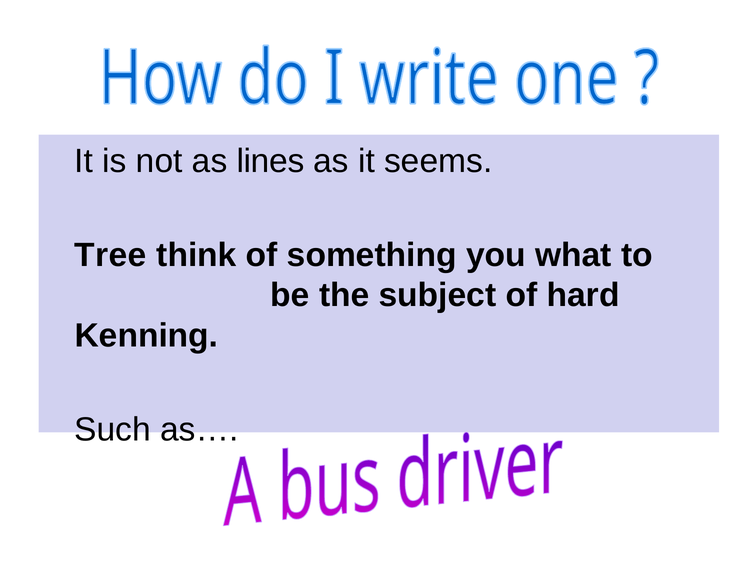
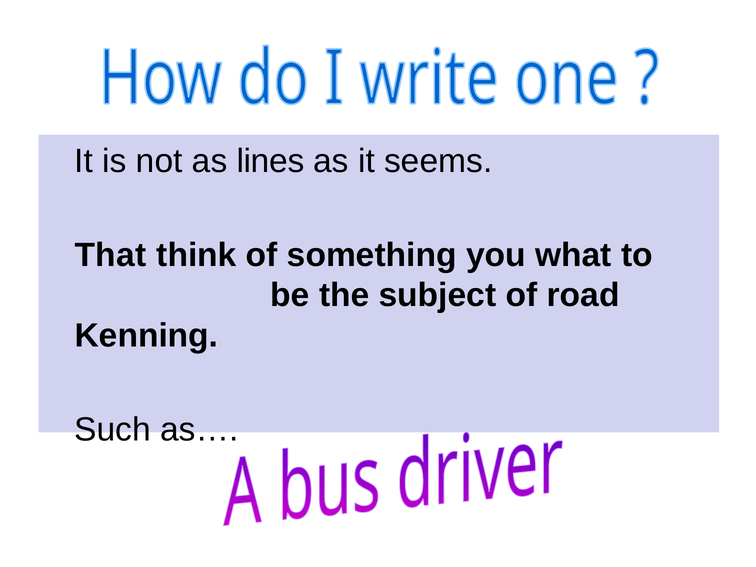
Tree: Tree -> That (110, 255)
hard: hard -> road (583, 295)
